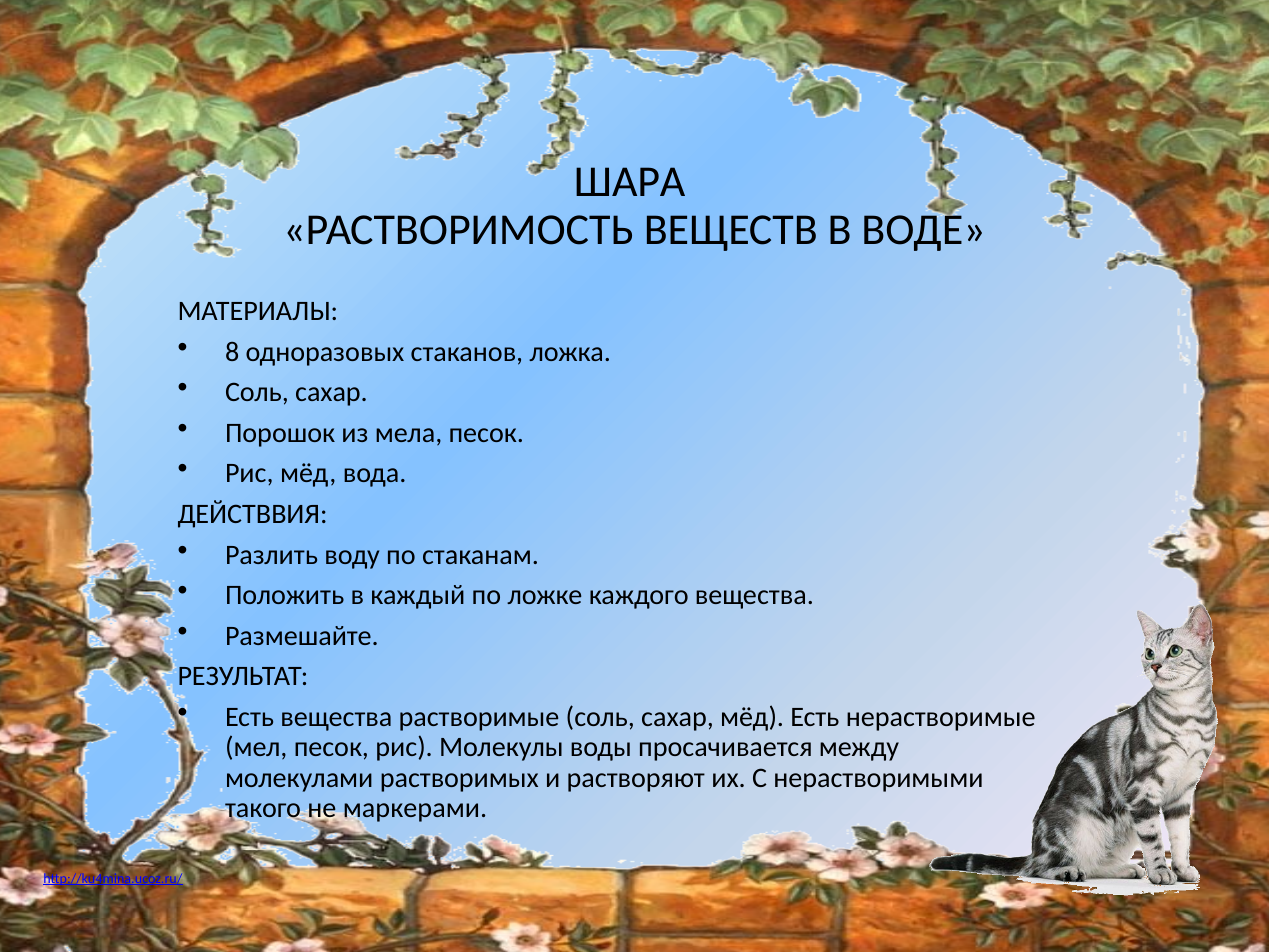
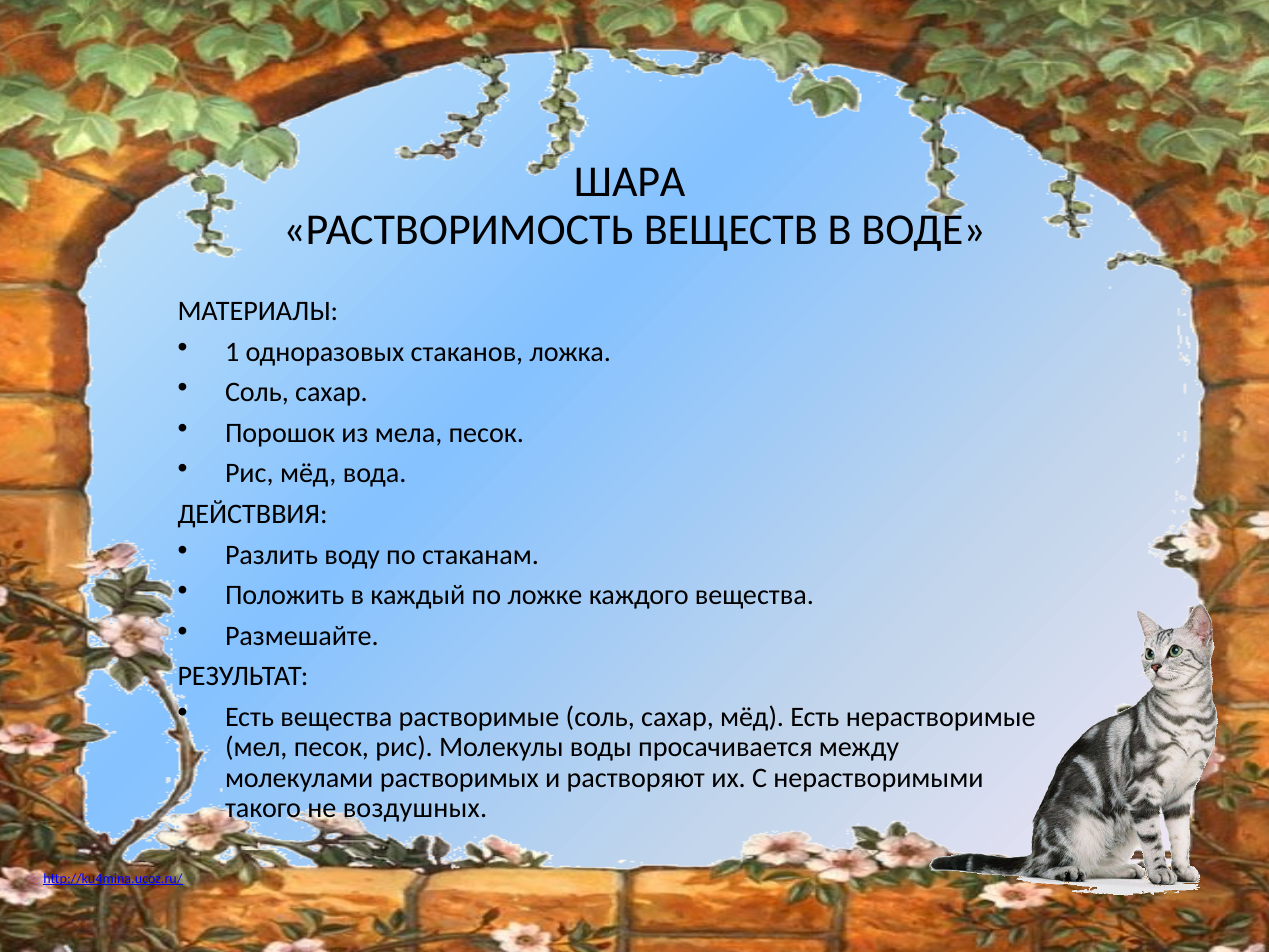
8: 8 -> 1 (232, 352)
маркерами: маркерами -> воздушных (415, 808)
